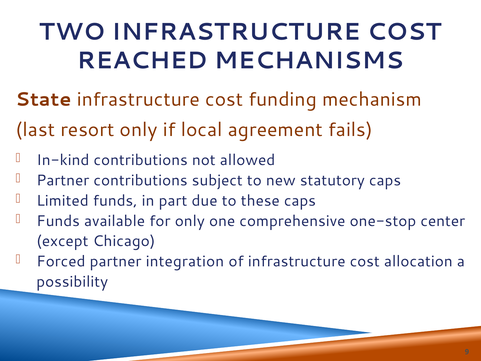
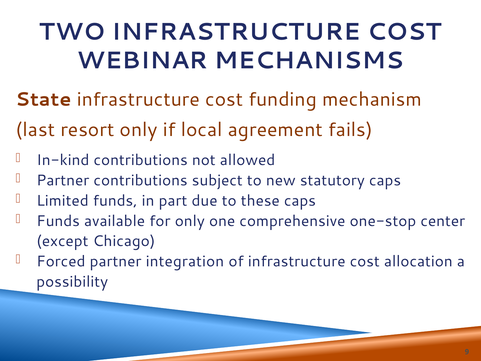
REACHED: REACHED -> WEBINAR (142, 61)
